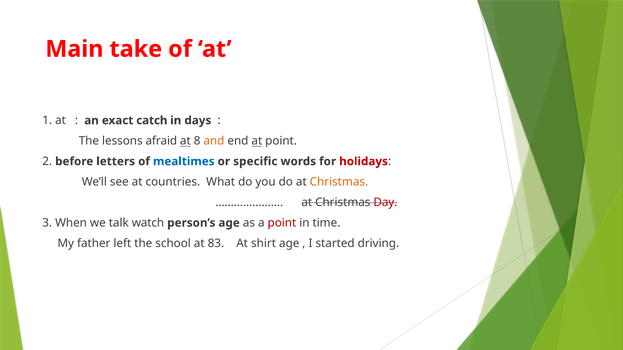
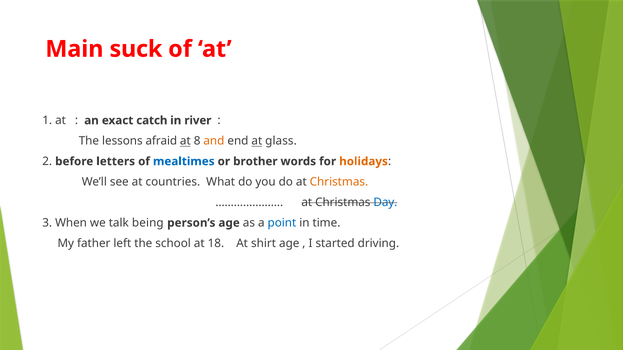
take: take -> suck (136, 49)
days: days -> river (198, 121)
at point: point -> glass (281, 141)
specific: specific -> brother (255, 162)
holidays colour: red -> orange (364, 162)
Day colour: red -> blue (385, 203)
watch: watch -> being (148, 223)
point colour: red -> blue (282, 223)
83: 83 -> 18 (216, 244)
